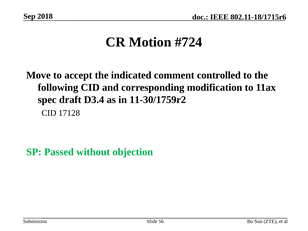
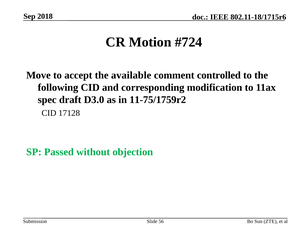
indicated: indicated -> available (131, 75)
D3.4: D3.4 -> D3.0 (94, 100)
11-30/1759r2: 11-30/1759r2 -> 11-75/1759r2 (158, 100)
